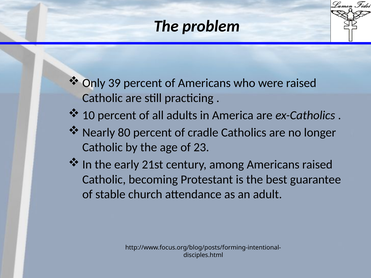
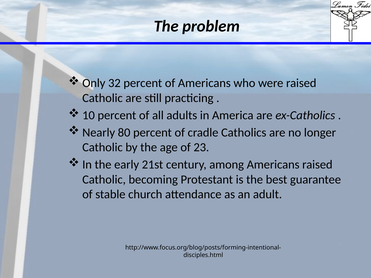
39: 39 -> 32 (114, 83)
